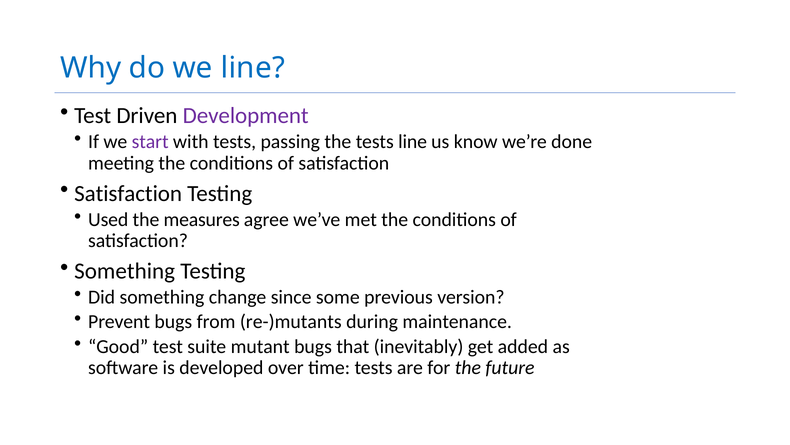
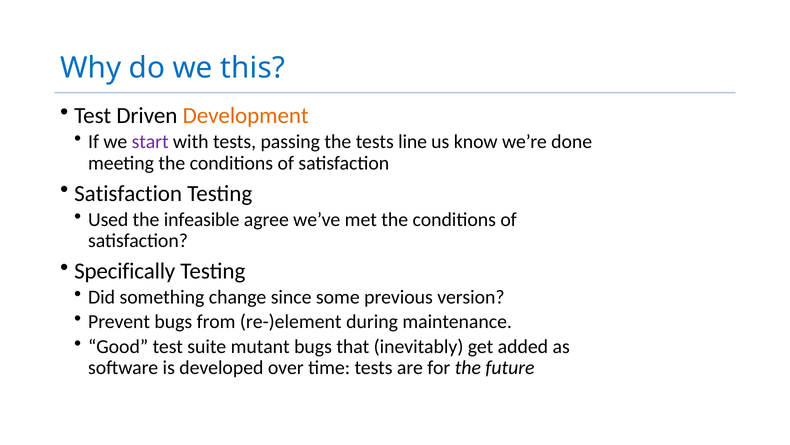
we line: line -> this (253, 68)
Development colour: purple -> orange (246, 116)
measures: measures -> infeasible (202, 219)
Something: Something -> Specifically (125, 271)
re-)mutants: re-)mutants -> re-)element (291, 321)
